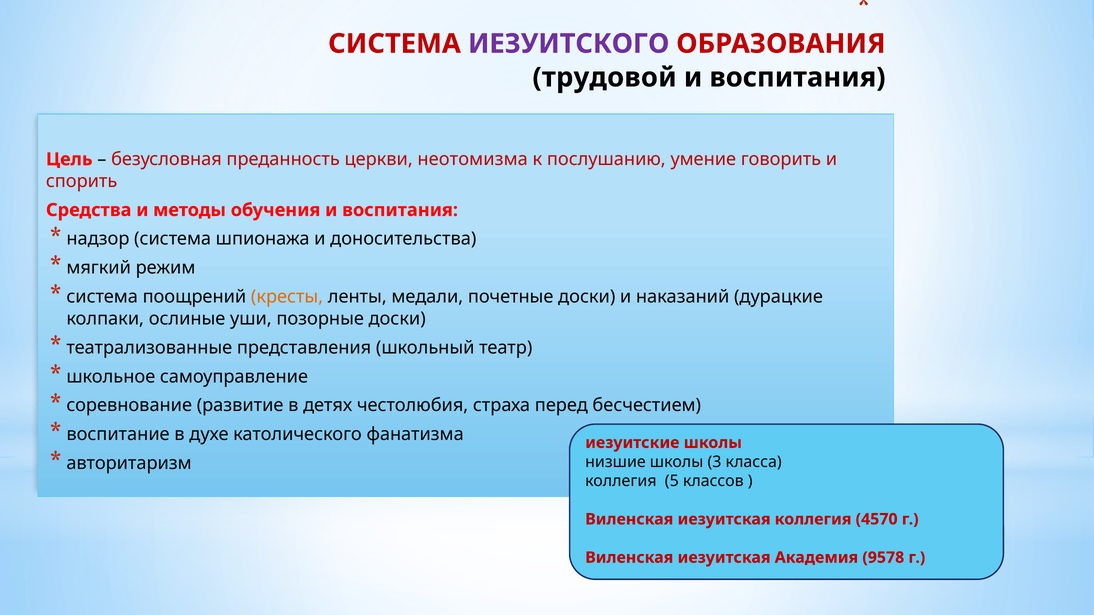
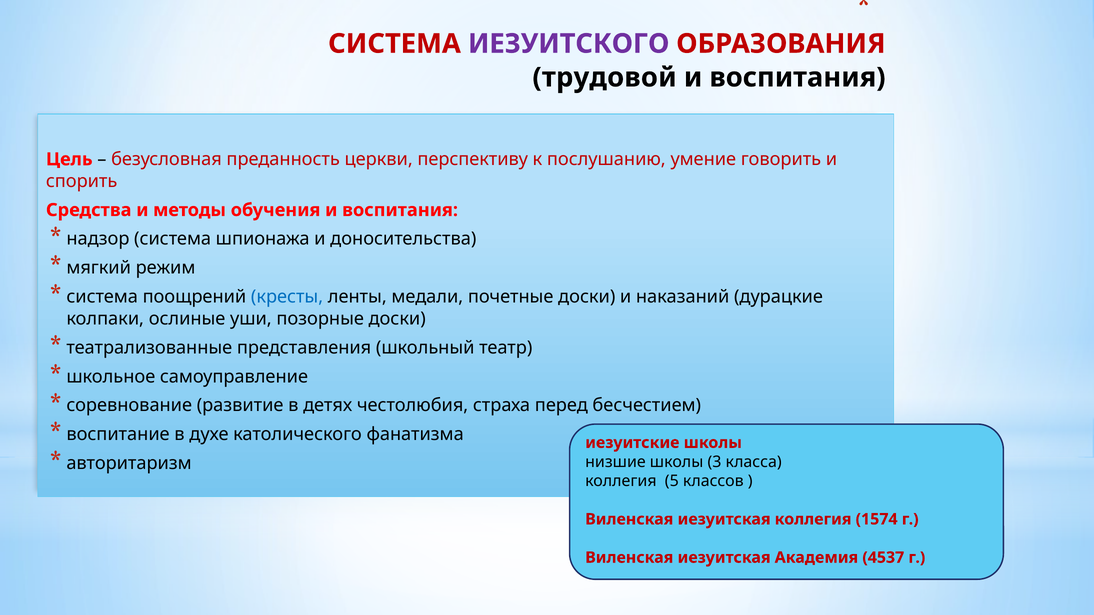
неотомизма: неотомизма -> перспективу (473, 159)
кресты colour: orange -> blue (287, 297)
4570: 4570 -> 1574 (877, 520)
9578: 9578 -> 4537 (883, 558)
